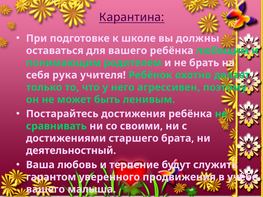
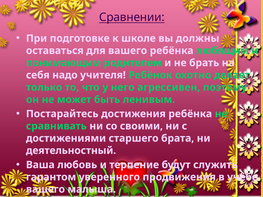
Карантина: Карантина -> Сравнении (132, 17)
рука: рука -> надо (65, 75)
